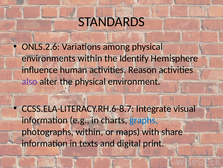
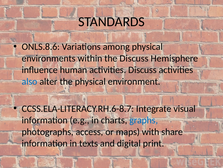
ONLS.2.6: ONLS.2.6 -> ONLS.8.6 (41, 47)
the Identify: Identify -> Discuss (134, 58)
activities Reason: Reason -> Discuss (142, 70)
also colour: purple -> blue (30, 81)
photographs within: within -> access (89, 131)
